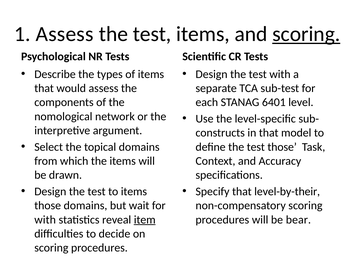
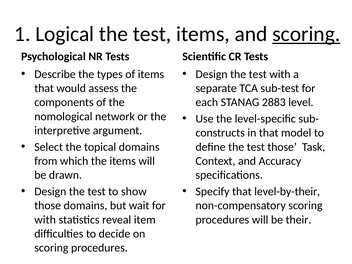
1 Assess: Assess -> Logical (65, 34)
6401: 6401 -> 2883 (274, 102)
to items: items -> show (134, 191)
item underline: present -> none (145, 220)
bear: bear -> their (298, 220)
